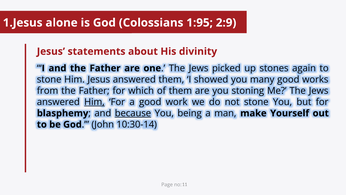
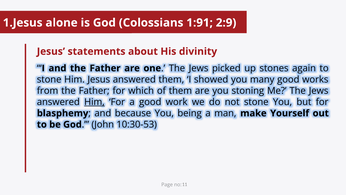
1:95: 1:95 -> 1:91 (200, 23)
because underline: present -> none (133, 113)
10:30-14: 10:30-14 -> 10:30-53 (137, 125)
